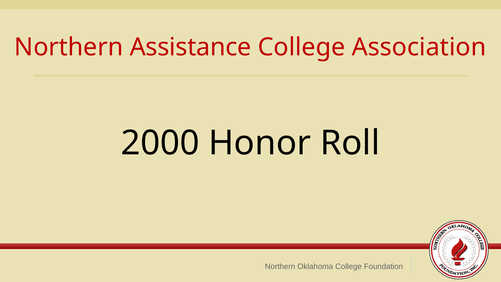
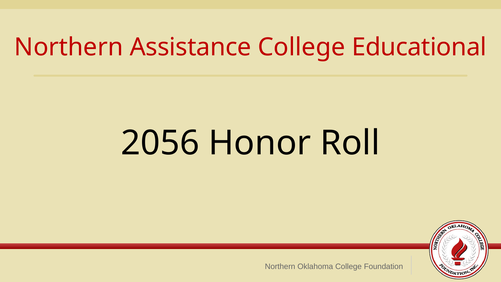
Association: Association -> Educational (419, 47)
2000: 2000 -> 2056 (160, 143)
